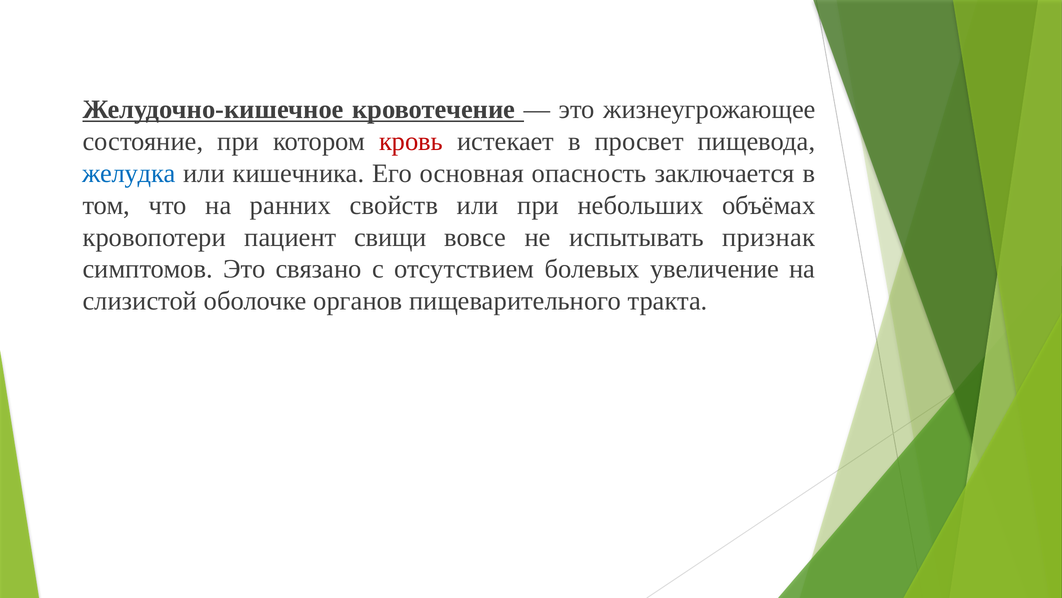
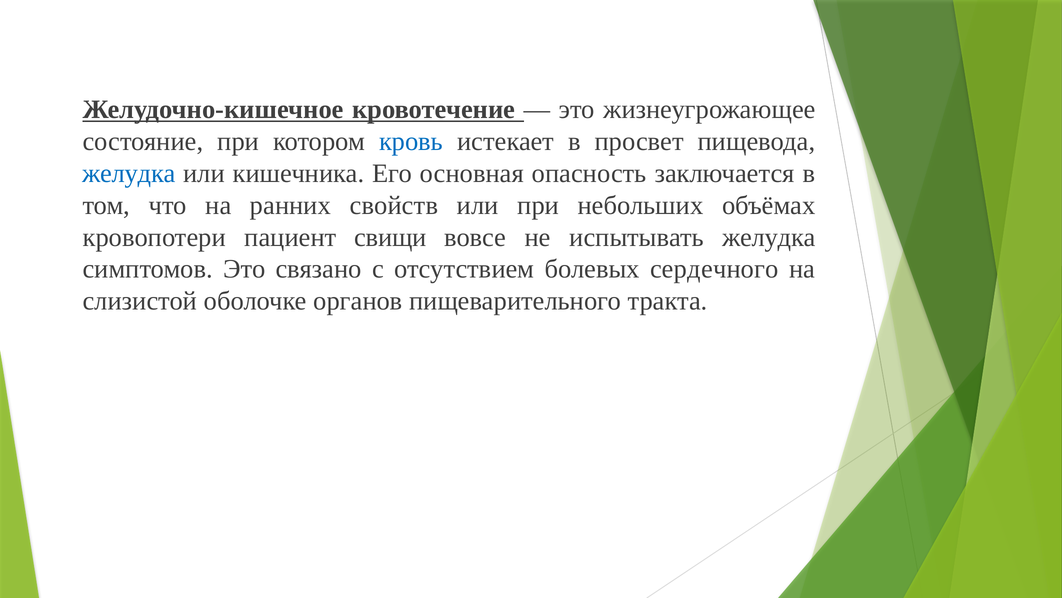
кровь colour: red -> blue (411, 141)
испытывать признак: признак -> желудка (769, 237)
увеличение: увеличение -> сердечного (714, 269)
